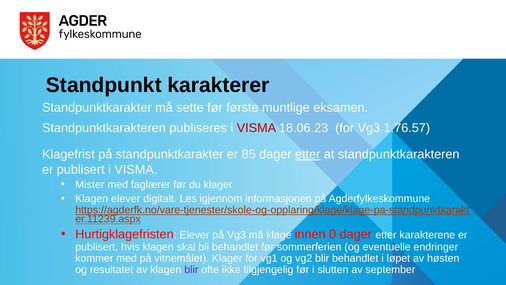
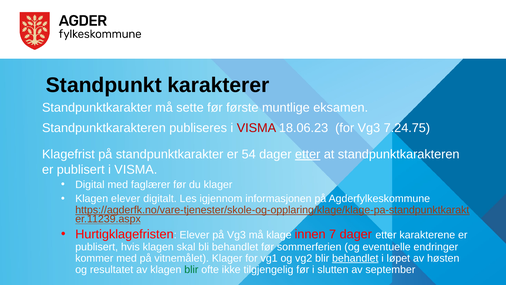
1.76.57: 1.76.57 -> 7.24.75 (407, 128)
85: 85 -> 54 (249, 154)
Mister: Mister -> Digital (90, 184)
0: 0 -> 7 (333, 234)
behandlet underline: none -> present (355, 258)
blir colour: purple -> green (191, 269)
